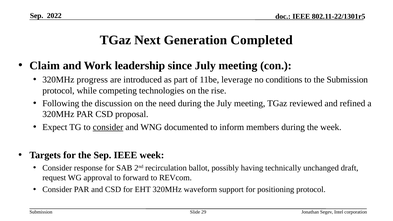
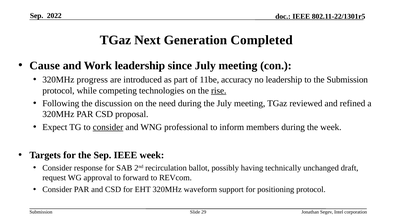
Claim: Claim -> Cause (45, 66)
leverage: leverage -> accuracy (237, 80)
no conditions: conditions -> leadership (284, 80)
rise underline: none -> present (219, 91)
documented: documented -> professional (186, 127)
